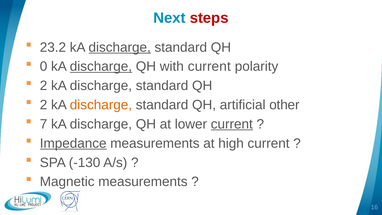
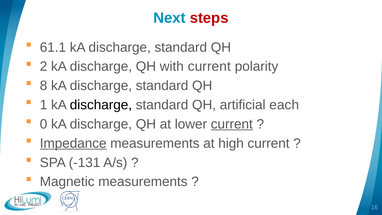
23.2: 23.2 -> 61.1 (53, 47)
discharge underline: present -> none (120, 47)
0: 0 -> 2 (44, 66)
discharge underline: present -> none (101, 66)
2: 2 -> 8 (44, 86)
2: 2 -> 1 (44, 105)
discharge colour: orange -> black (101, 105)
other: other -> each (284, 105)
7: 7 -> 0 (44, 124)
-130: -130 -> -131 (85, 162)
